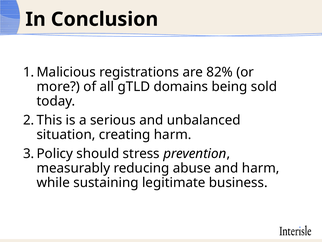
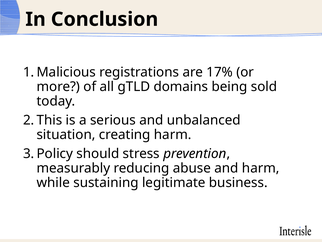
82%: 82% -> 17% (220, 72)
